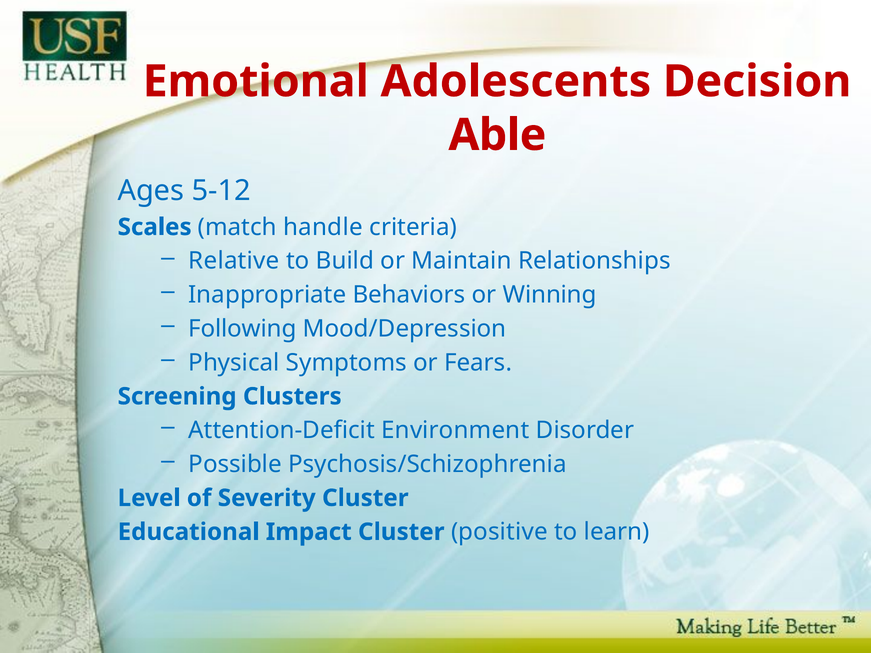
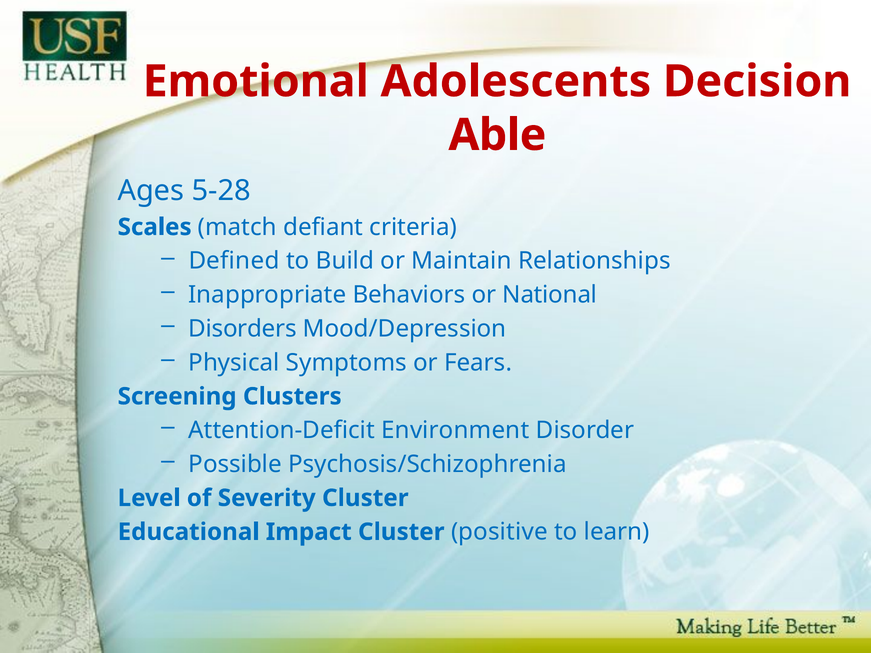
5-12: 5-12 -> 5-28 (221, 191)
handle: handle -> defiant (323, 227)
Relative: Relative -> Defined (234, 261)
Winning: Winning -> National (550, 295)
Following: Following -> Disorders (242, 329)
